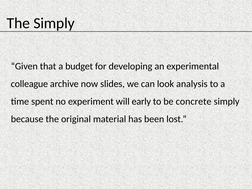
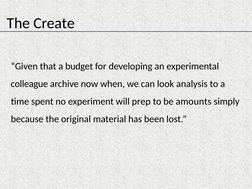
The Simply: Simply -> Create (54, 23)
slides: slides -> when (113, 84)
early: early -> prep (141, 101)
concrete: concrete -> amounts (194, 101)
